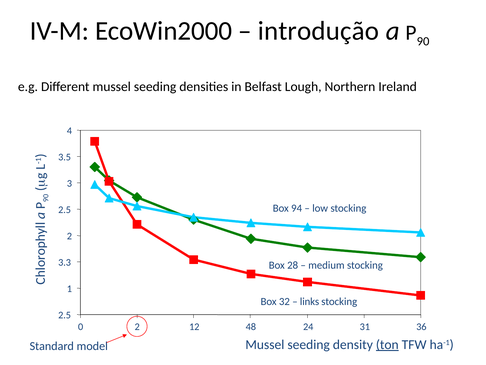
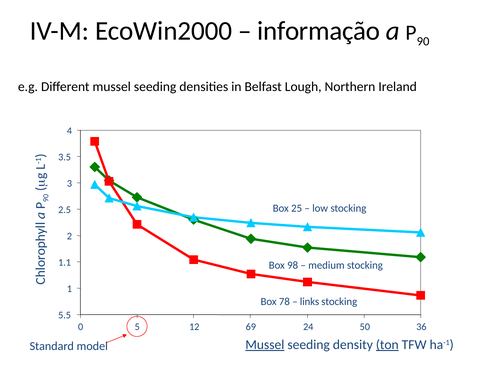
introdução: introdução -> informação (319, 31)
94: 94 -> 25 (297, 208)
3.3: 3.3 -> 1.1 (65, 262)
28: 28 -> 98 (293, 265)
32: 32 -> 78 (284, 301)
2.5: 2.5 -> 5.5 (65, 315)
0 2: 2 -> 5 (137, 326)
48: 48 -> 69 (251, 326)
31: 31 -> 50 (365, 326)
Mussel underline: none -> present (265, 344)
